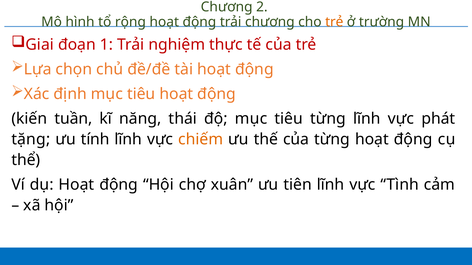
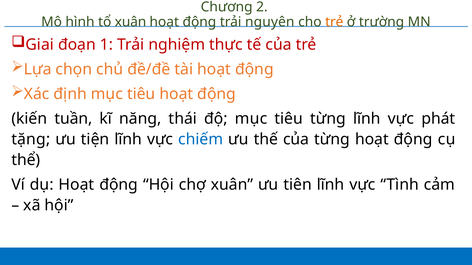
tổ rộng: rộng -> xuân (131, 22)
trải chương: chương -> nguyên (270, 22)
tính: tính -> tiện (95, 140)
chiếm colour: orange -> blue (201, 140)
